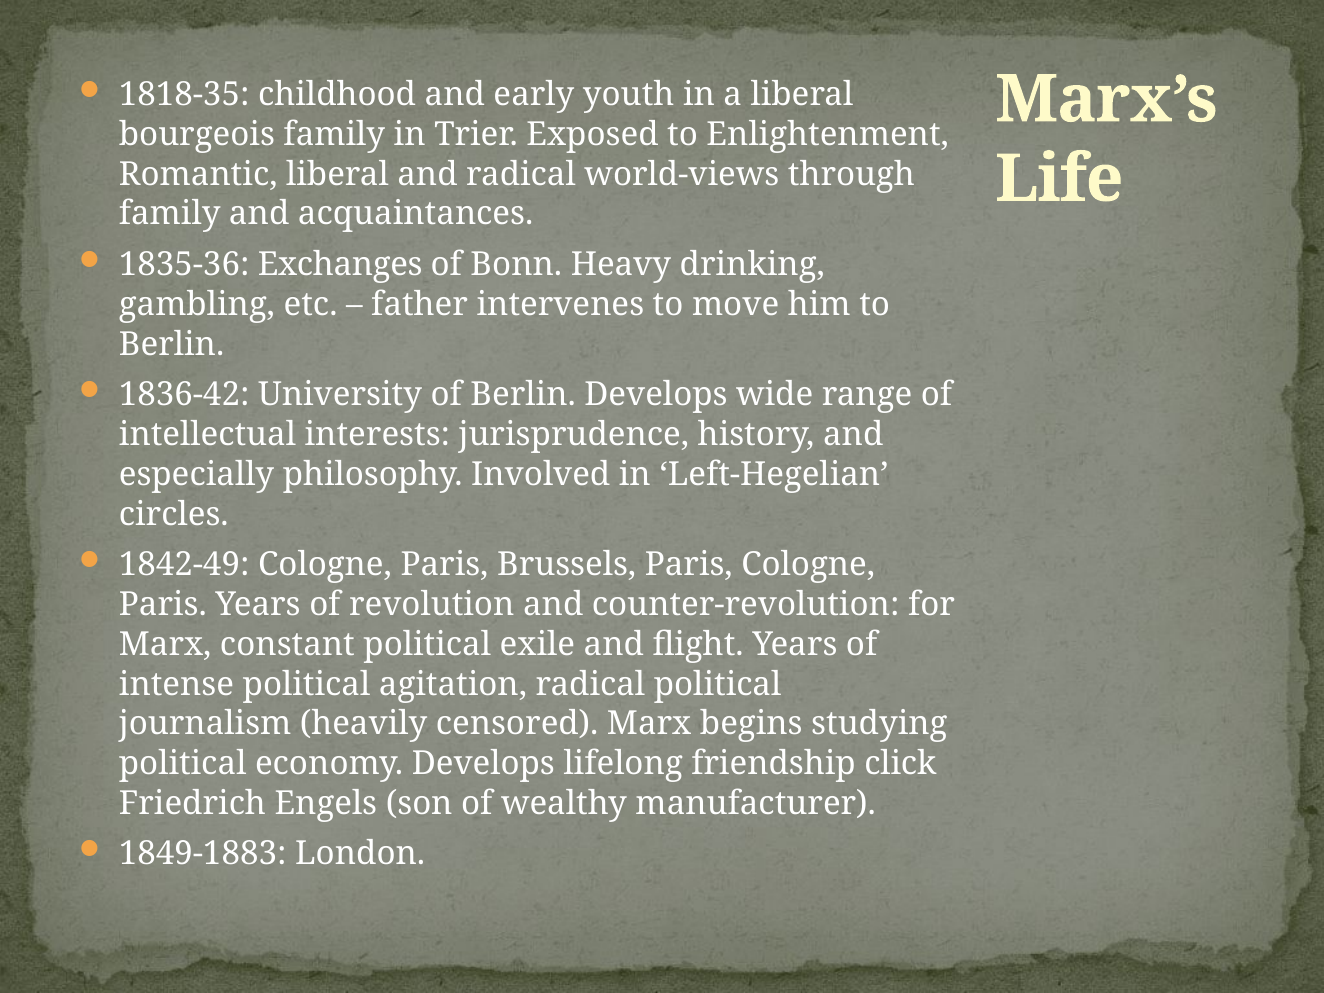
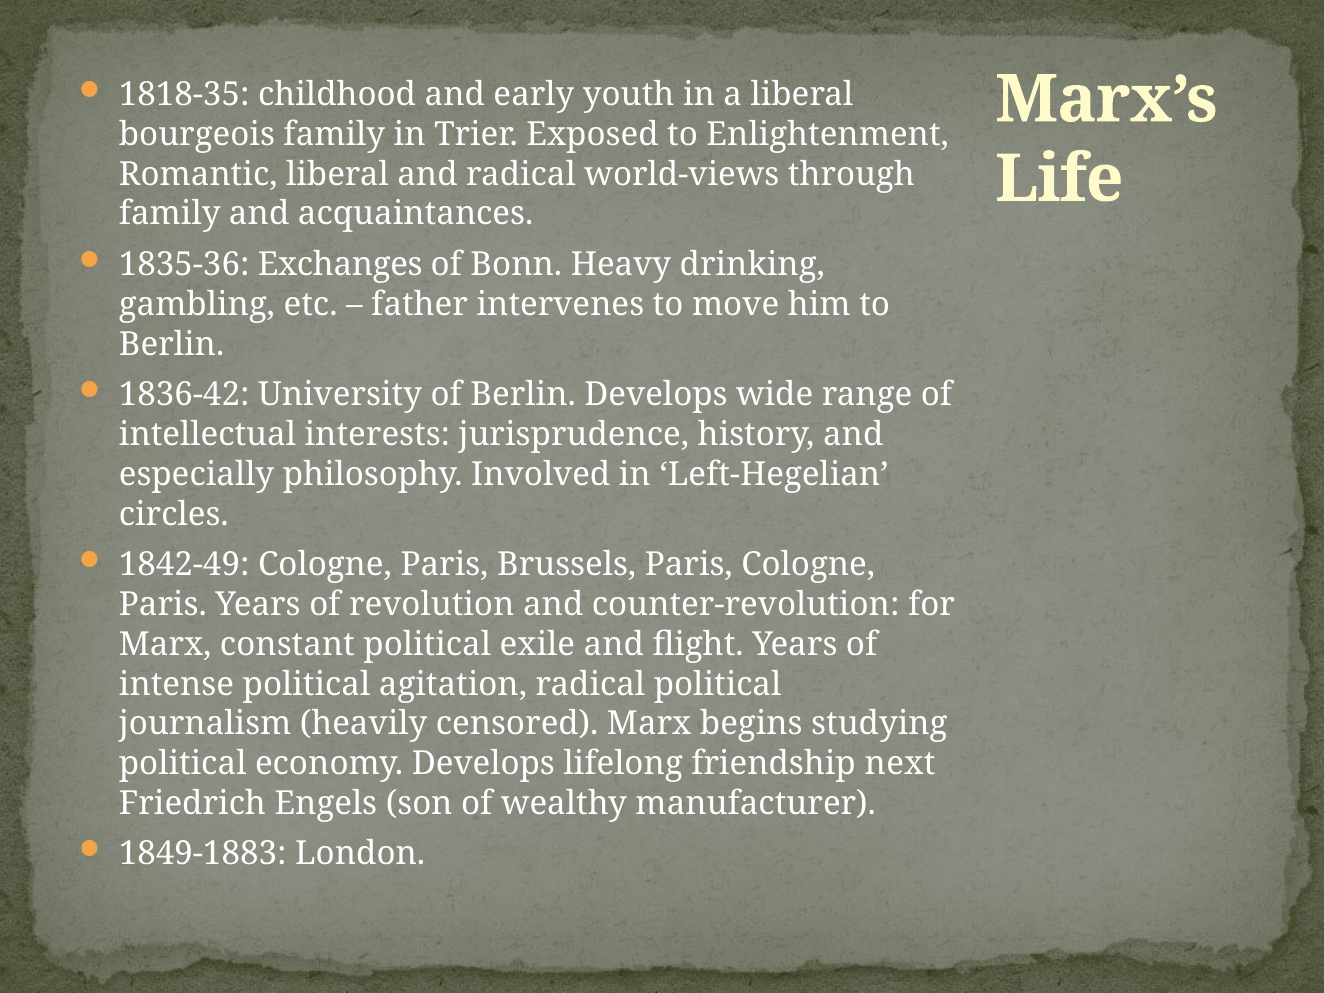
click: click -> next (900, 764)
